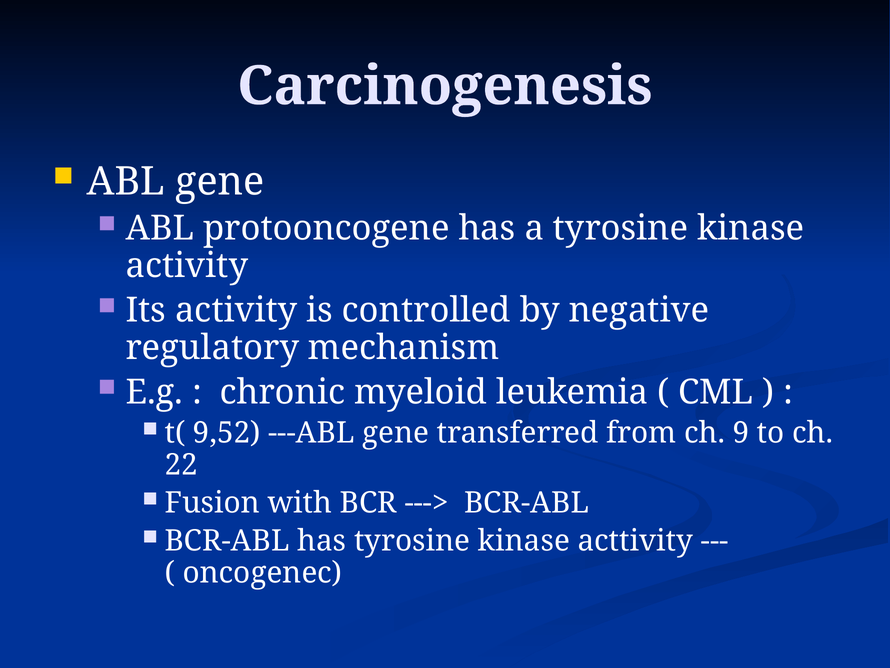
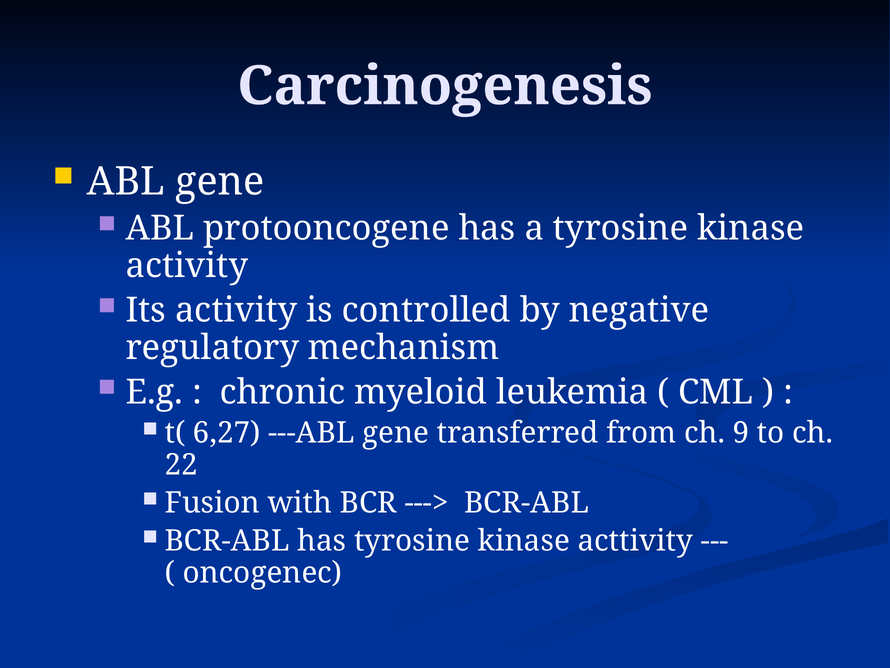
9,52: 9,52 -> 6,27 (227, 432)
